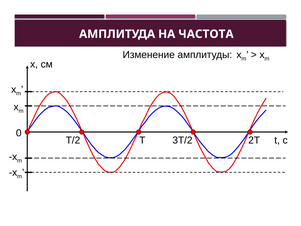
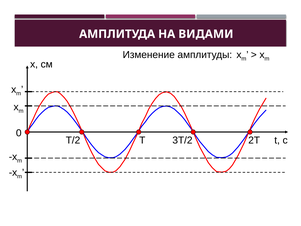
ЧАСТОТА: ЧАСТОТА -> ВИДАМИ (206, 34)
